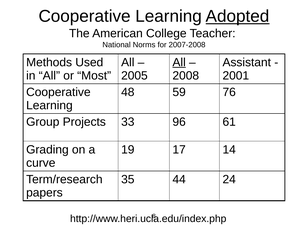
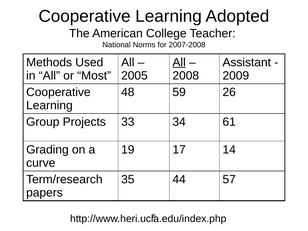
Adopted underline: present -> none (238, 16)
2001: 2001 -> 2009 (236, 76)
76: 76 -> 26 (229, 92)
96: 96 -> 34 (179, 122)
24: 24 -> 57 (229, 179)
